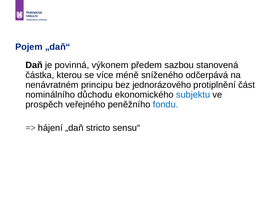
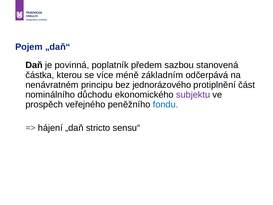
výkonem: výkonem -> poplatník (110, 65)
sníženého: sníženého -> základním (162, 75)
subjektu colour: blue -> purple (193, 95)
